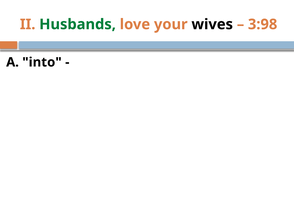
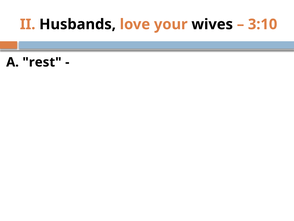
Husbands colour: green -> black (78, 24)
3:98: 3:98 -> 3:10 (263, 24)
into: into -> rest (42, 62)
